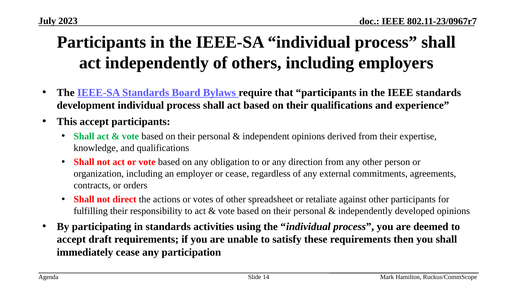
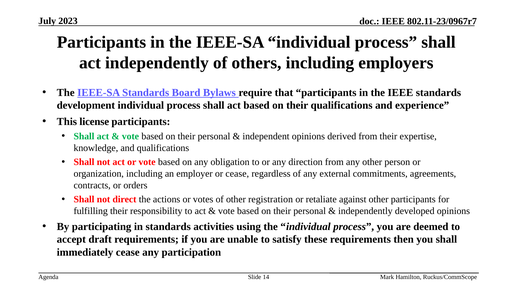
This accept: accept -> license (94, 121)
spreadsheet: spreadsheet -> registration (271, 199)
